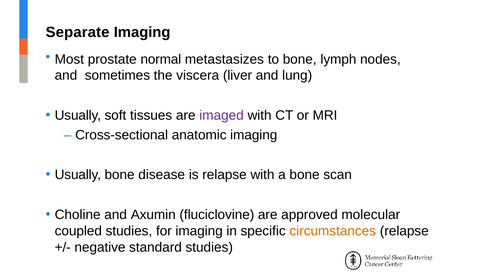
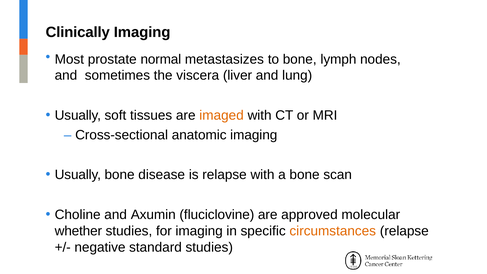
Separate: Separate -> Clinically (78, 32)
imaged colour: purple -> orange (222, 115)
coupled: coupled -> whether (78, 231)
